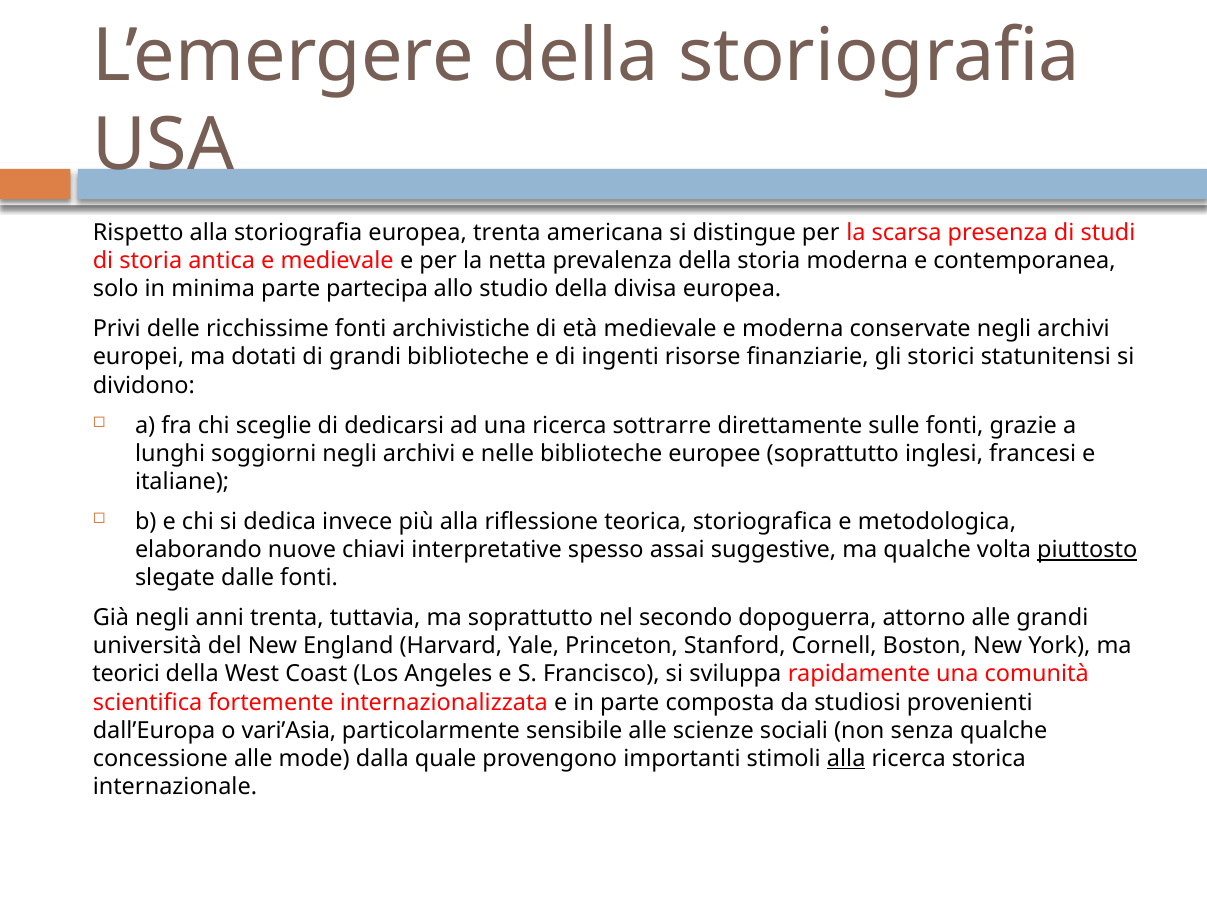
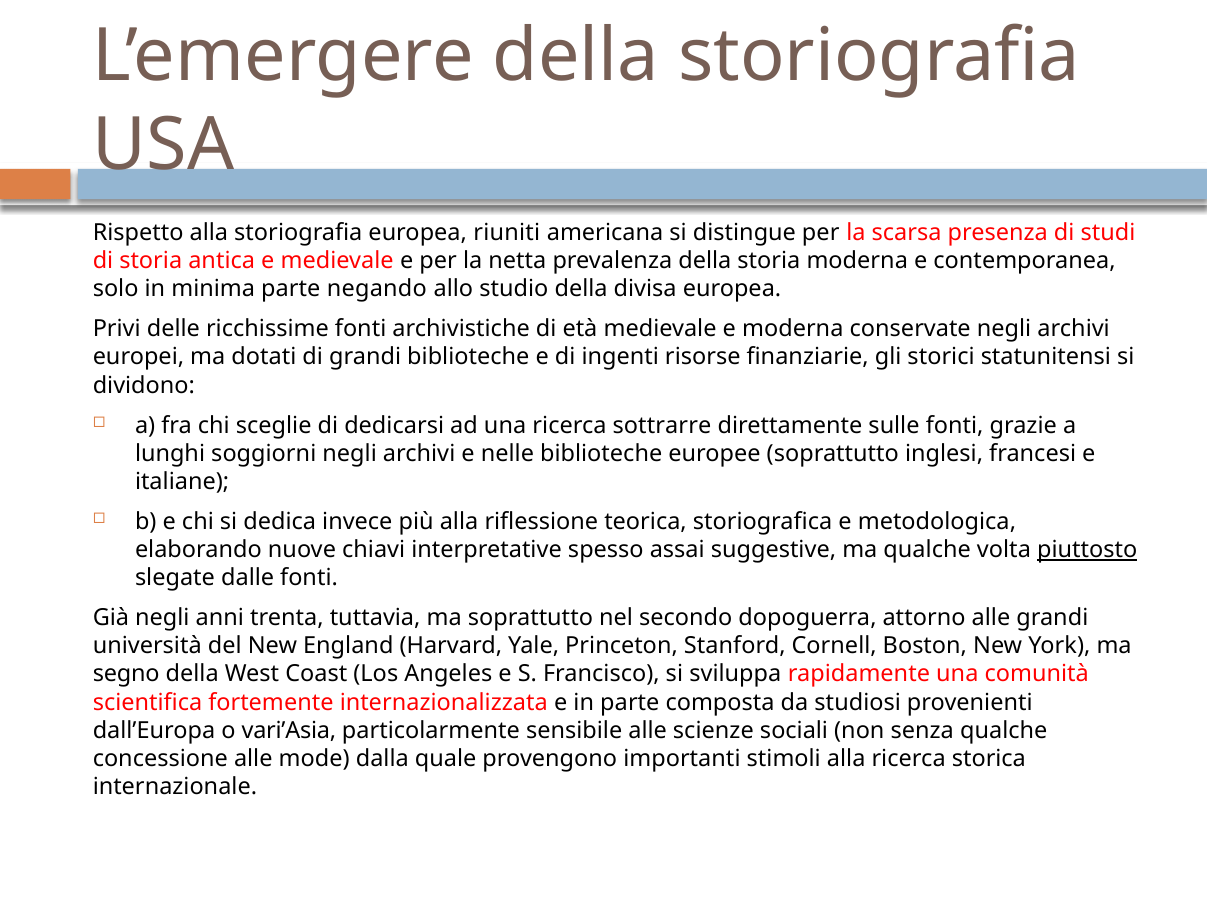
europea trenta: trenta -> riuniti (507, 233)
partecipa: partecipa -> negando (377, 289)
teorici: teorici -> segno (126, 674)
alla underline: present -> none (846, 759)
